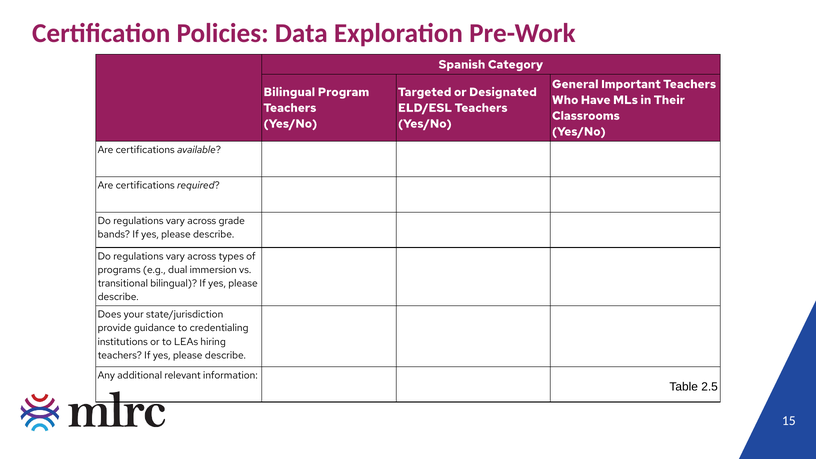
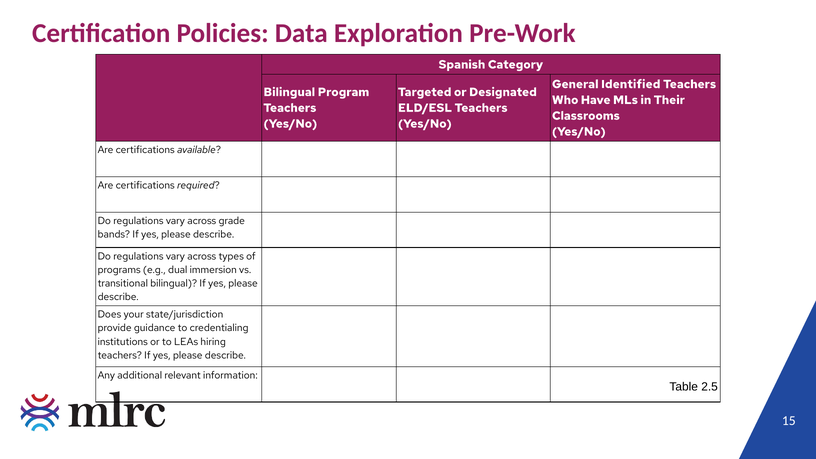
Important: Important -> Identified (631, 84)
